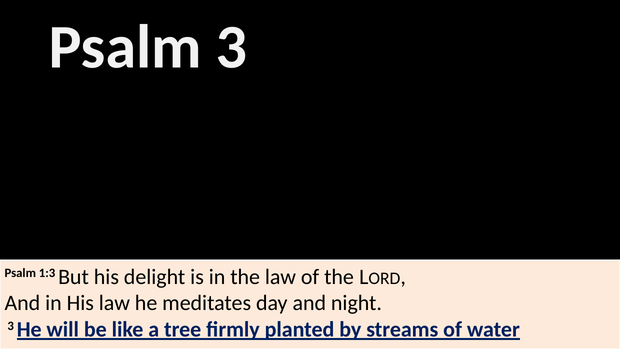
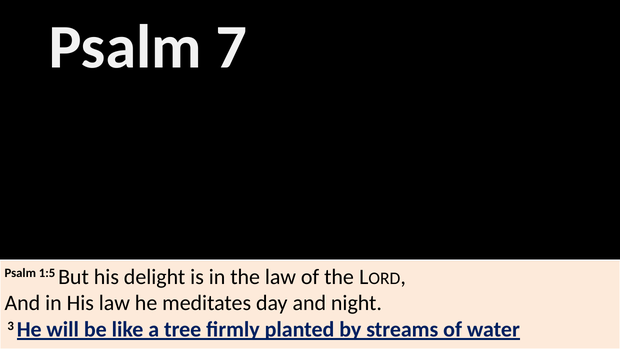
Psalm 3: 3 -> 7 (231, 47)
1:3: 1:3 -> 1:5 (47, 273)
